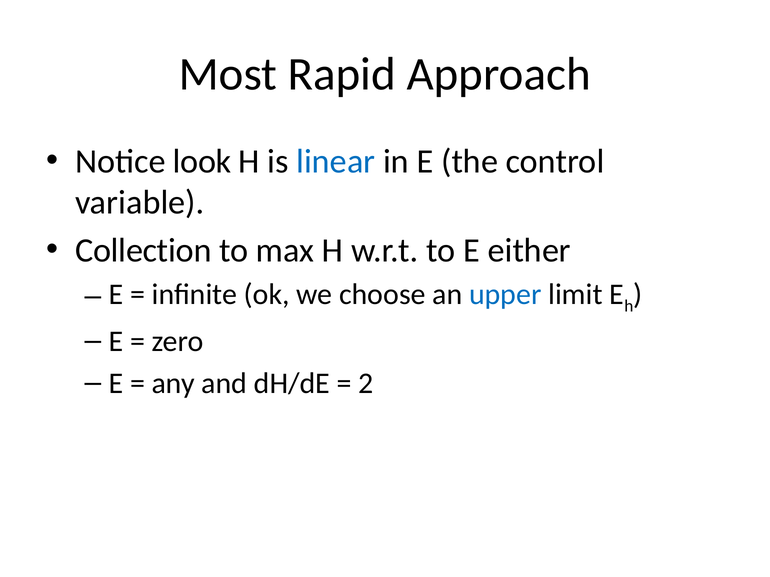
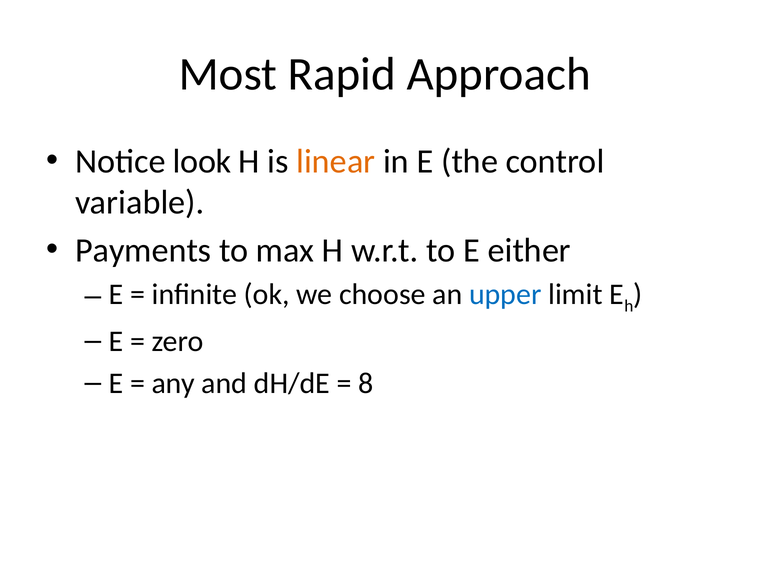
linear colour: blue -> orange (336, 162)
Collection: Collection -> Payments (143, 251)
2: 2 -> 8 (366, 384)
